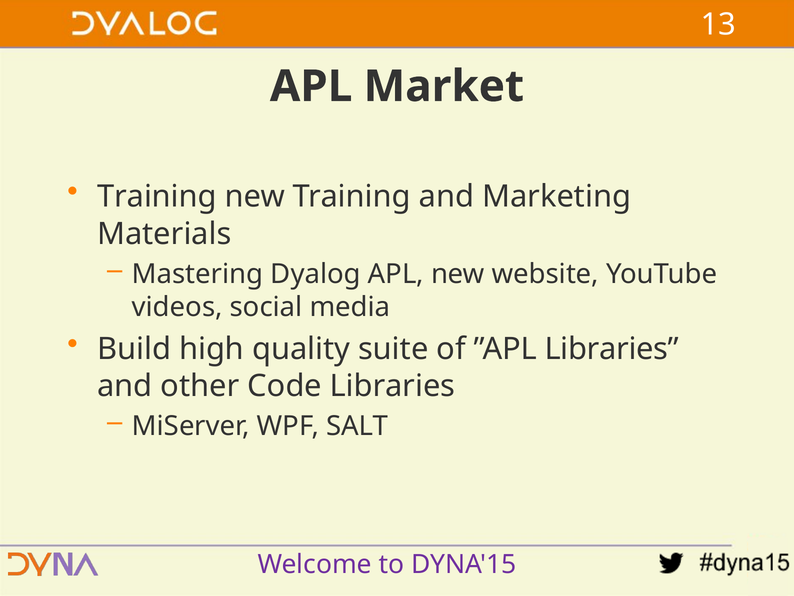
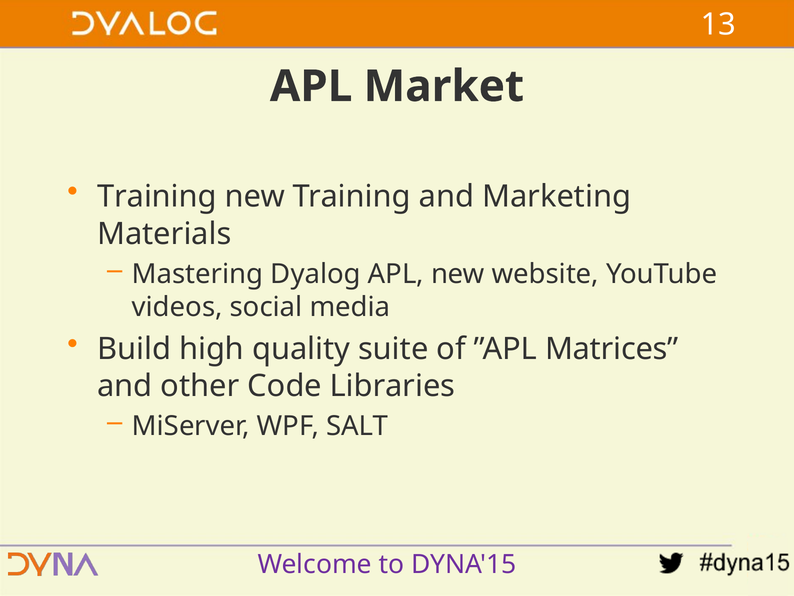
”APL Libraries: Libraries -> Matrices (612, 349)
